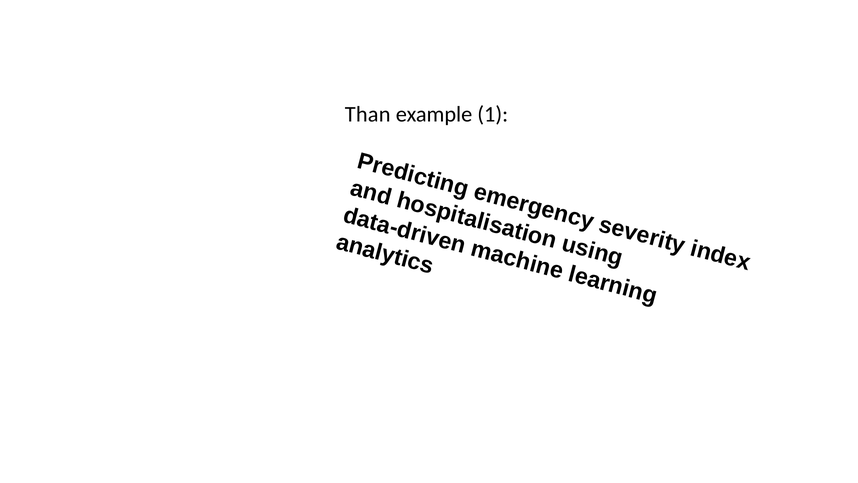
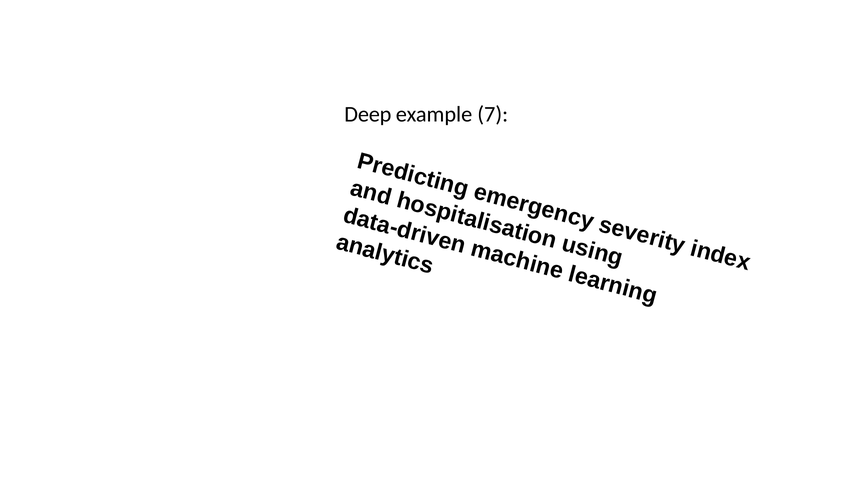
Than: Than -> Deep (368, 114)
1: 1 -> 7 (493, 114)
